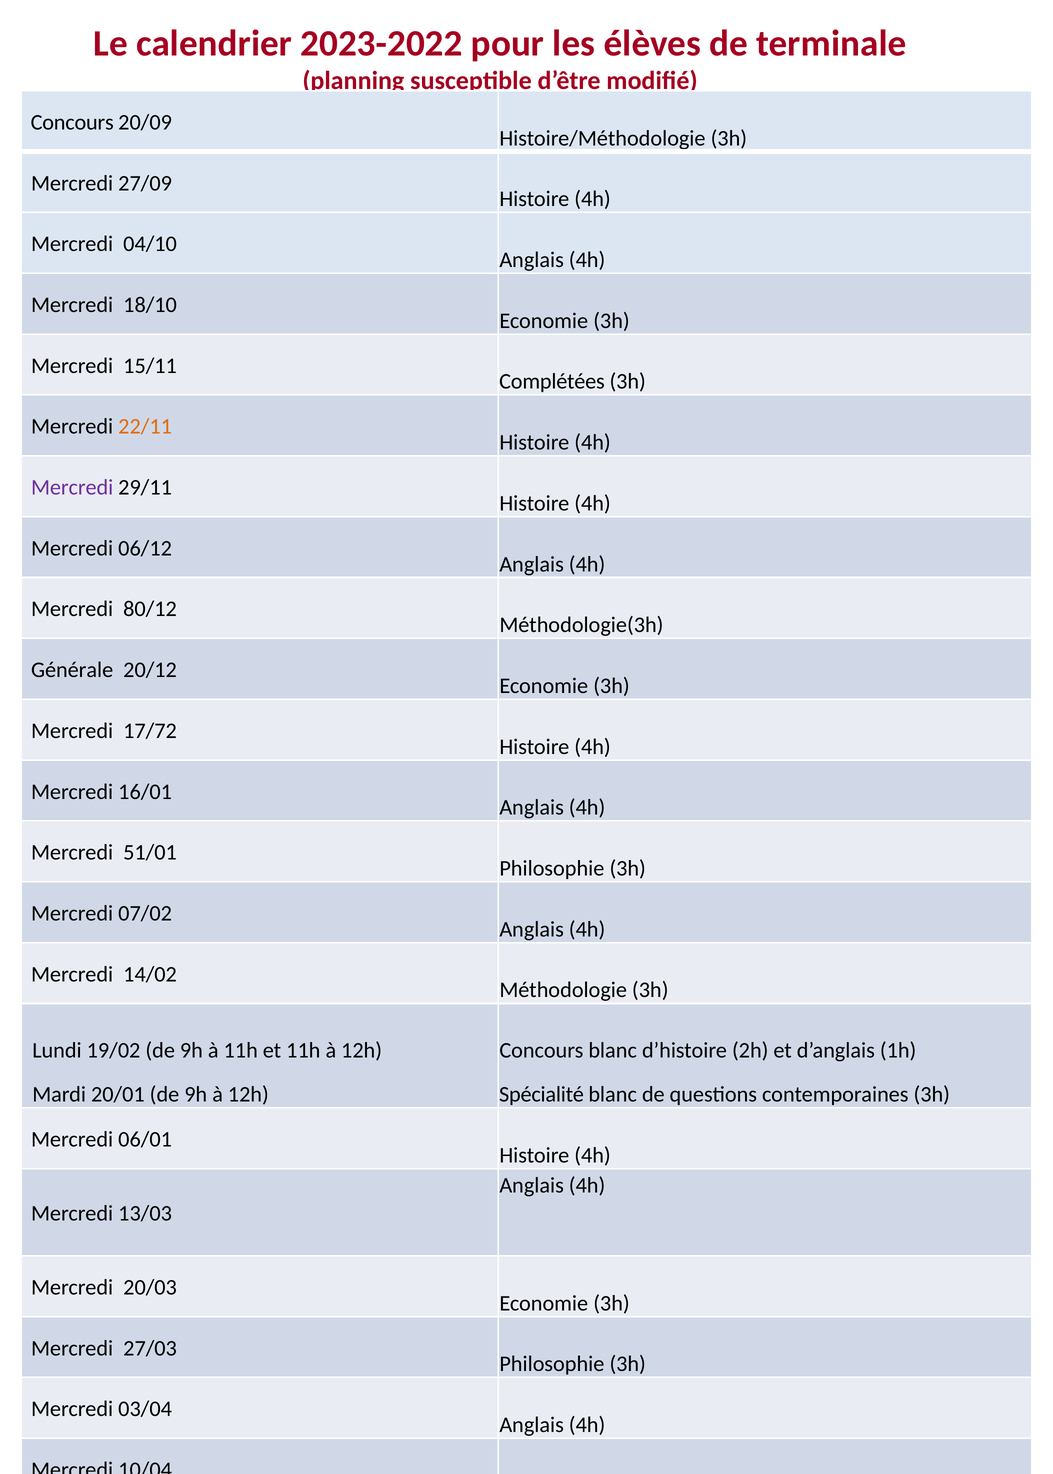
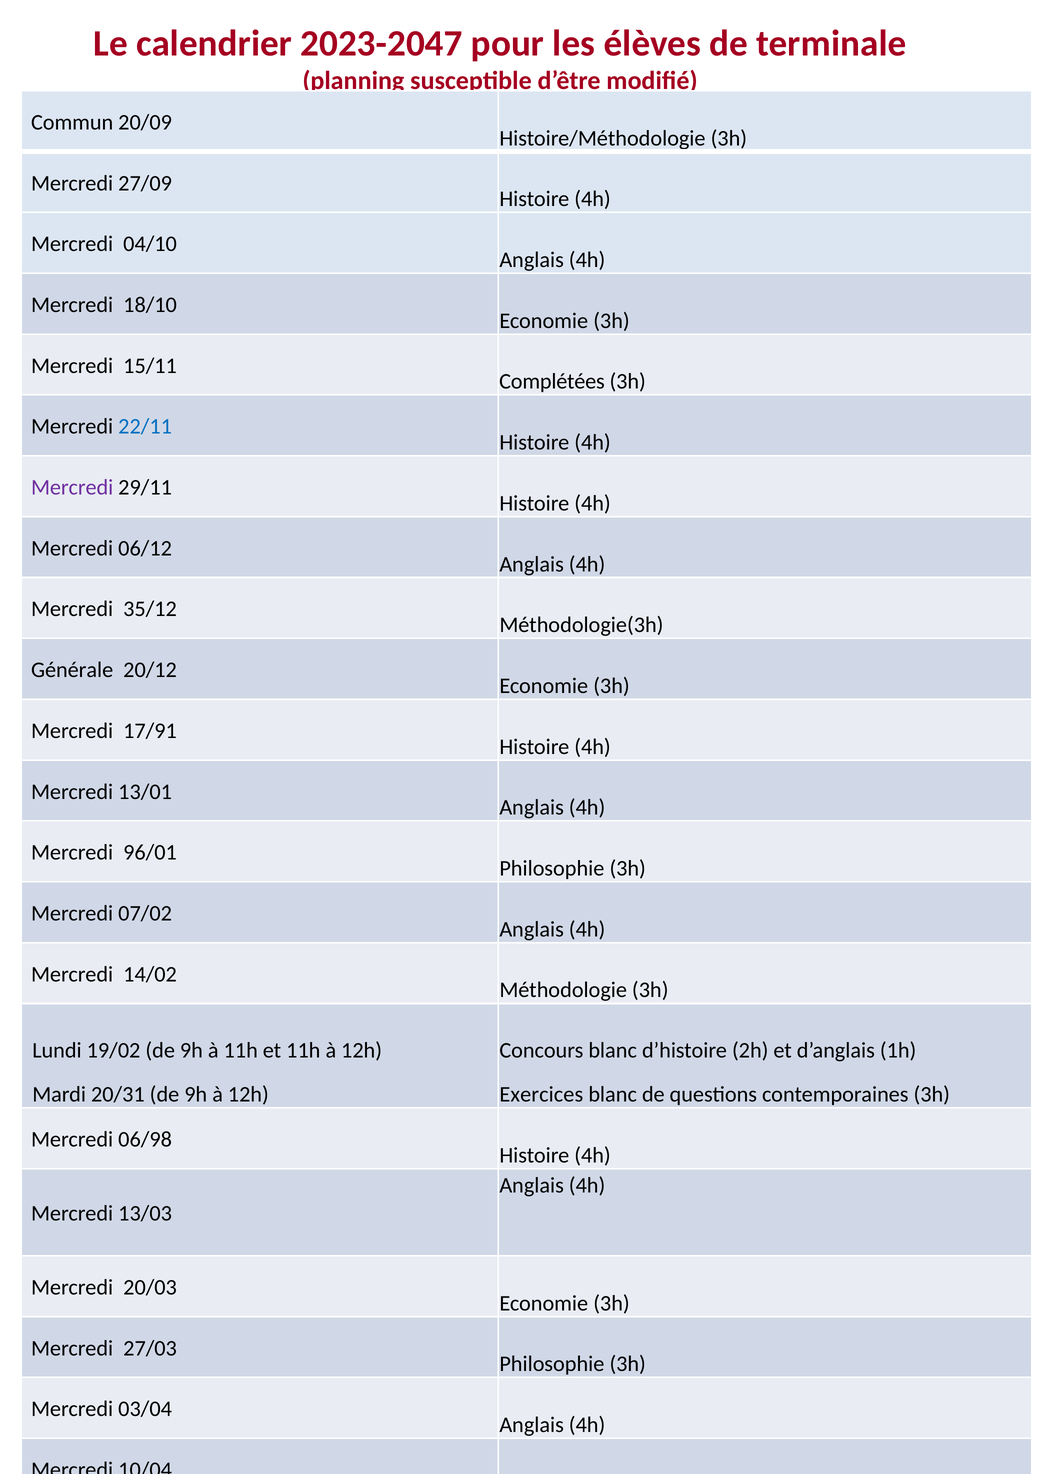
2023-2022: 2023-2022 -> 2023-2047 (381, 44)
Concours: Concours -> Commun (72, 122)
22/11 colour: orange -> blue (145, 427)
80/12: 80/12 -> 35/12 (150, 609)
17/72: 17/72 -> 17/91 (150, 731)
16/01: 16/01 -> 13/01 (145, 792)
51/01: 51/01 -> 96/01 (150, 853)
20/01: 20/01 -> 20/31 (118, 1095)
Spécialité: Spécialité -> Exercices (541, 1095)
06/01: 06/01 -> 06/98 (145, 1140)
